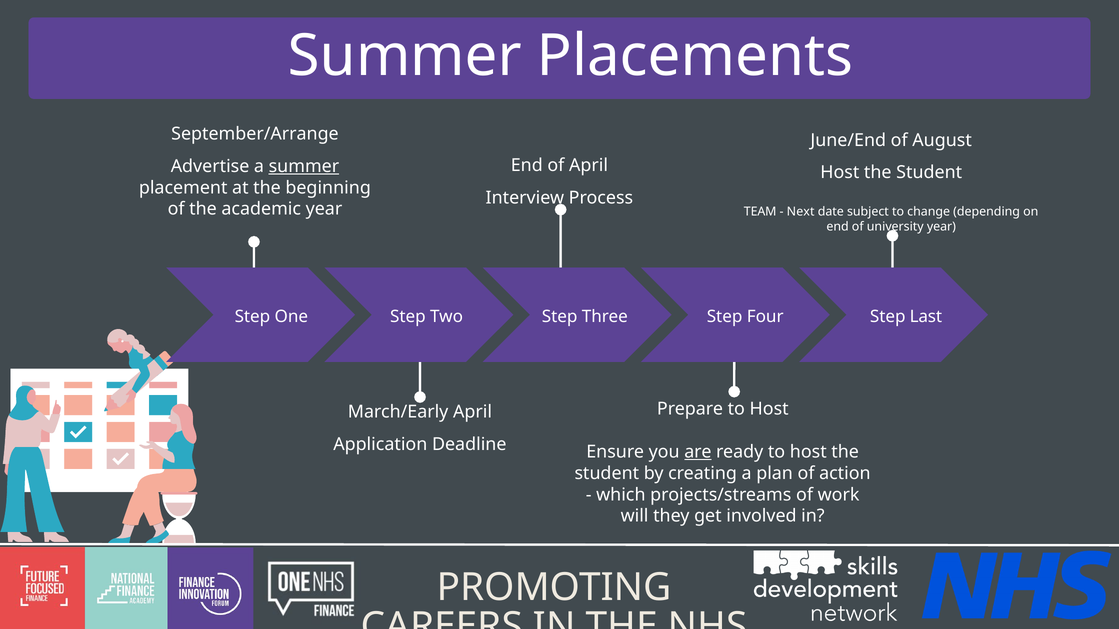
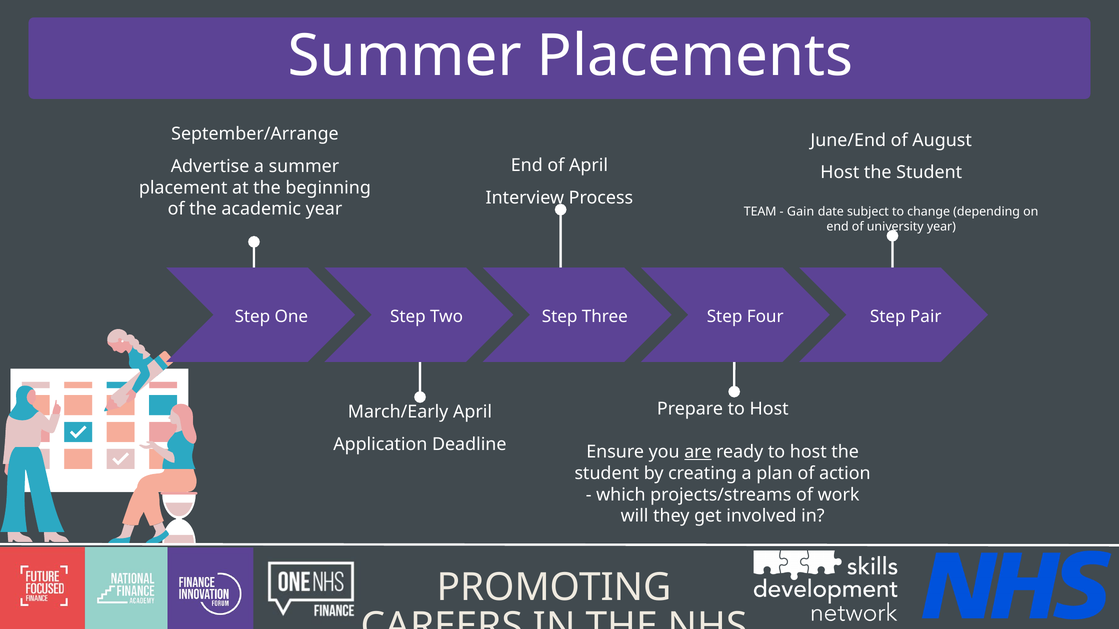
summer underline: present -> none (304, 166)
Next: Next -> Gain (801, 212)
Last: Last -> Pair (926, 317)
